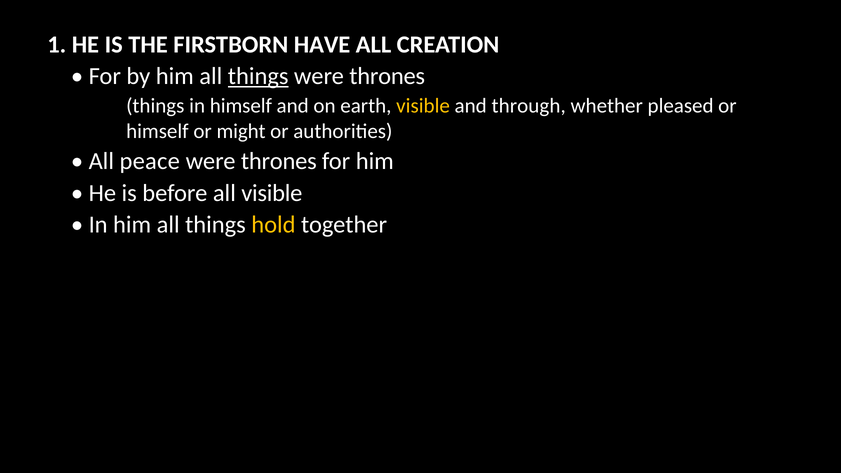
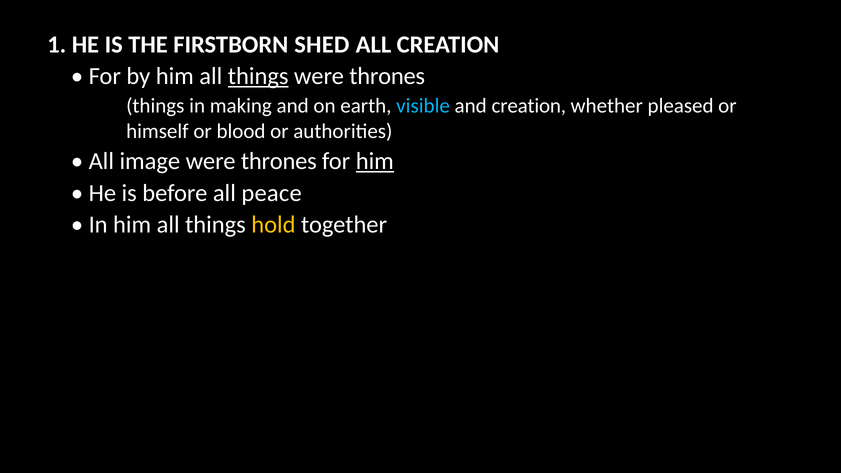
HAVE: HAVE -> SHED (322, 45)
in himself: himself -> making (241, 106)
visible colour: yellow -> light blue (423, 106)
and through: through -> creation (529, 106)
might: might -> blood (241, 132)
peace: peace -> image (150, 161)
him underline: none -> present (375, 161)
all visible: visible -> peace (272, 193)
